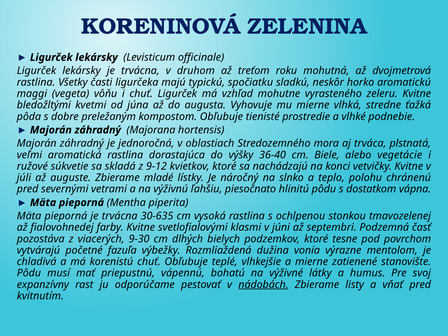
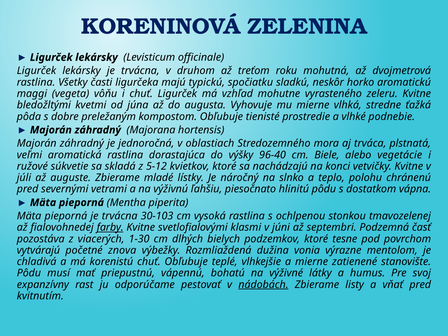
36-40: 36-40 -> 96-40 (273, 155)
9-12: 9-12 -> 5-12 (156, 166)
30-635: 30-635 -> 30-103 (157, 216)
farby underline: none -> present (110, 227)
9-30: 9-30 -> 1-30 (139, 239)
fazuľa: fazuľa -> znova (122, 250)
